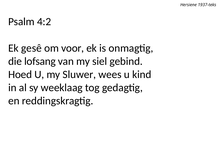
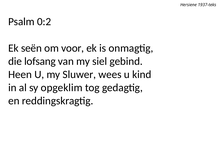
4:2: 4:2 -> 0:2 (44, 22)
gesê: gesê -> seën (31, 48)
Hoed: Hoed -> Heen (20, 74)
weeklaag: weeklaag -> opgeklim (62, 88)
